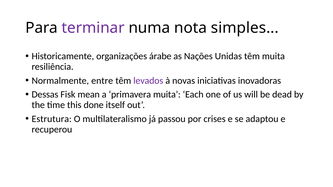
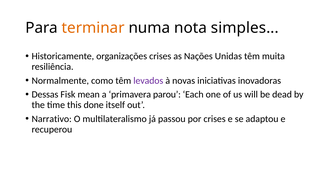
terminar colour: purple -> orange (93, 28)
organizações árabe: árabe -> crises (160, 56)
entre: entre -> como (102, 81)
primavera muita: muita -> parou (167, 95)
Estrutura: Estrutura -> Narrativo (52, 119)
